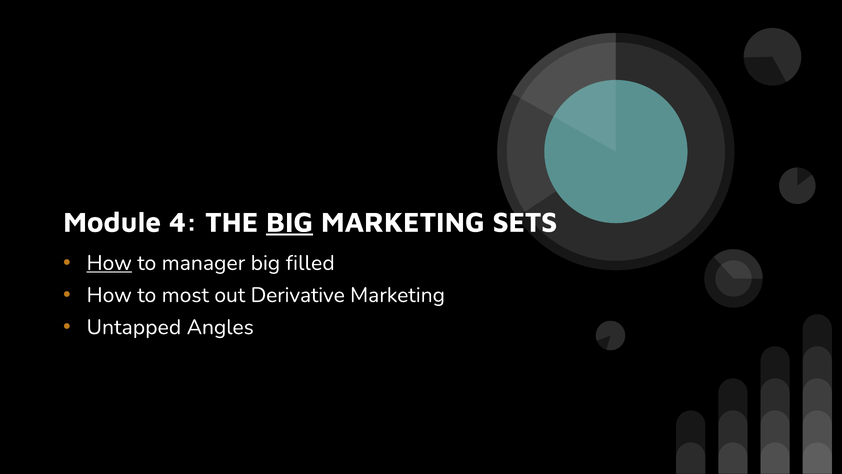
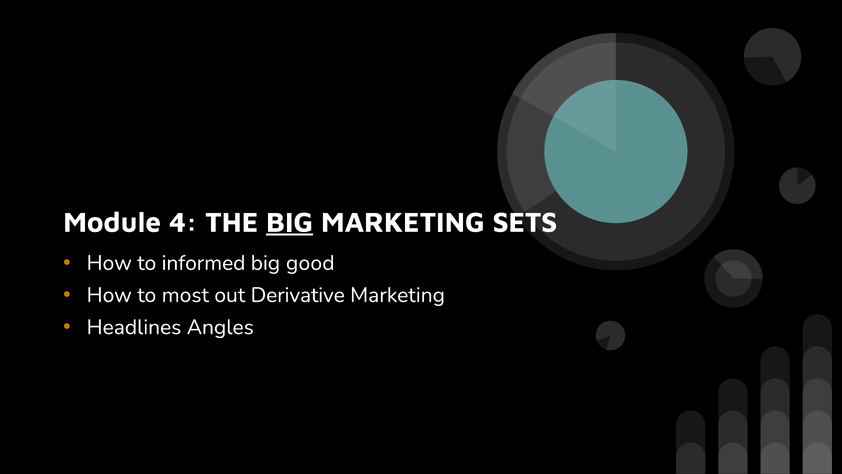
How underline: present -> none (109, 263)
manager: manager -> informed (204, 263)
filled: filled -> good (310, 263)
Untapped: Untapped -> Headlines (134, 327)
